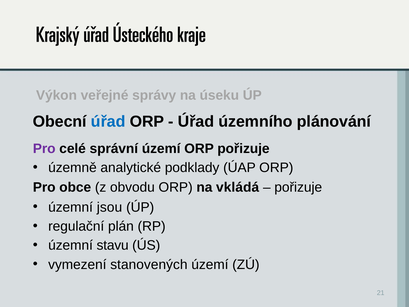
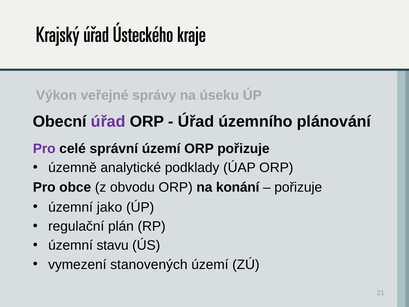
úřad colour: blue -> purple (108, 121)
vkládá: vkládá -> konání (238, 187)
jsou: jsou -> jako (109, 207)
